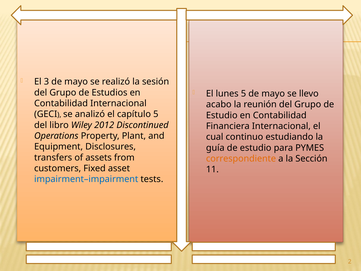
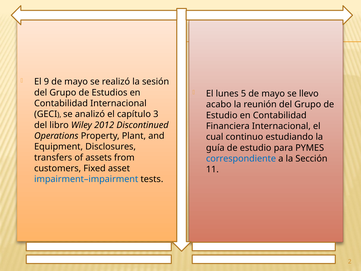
3: 3 -> 9 (46, 82)
capítulo 5: 5 -> 3 (156, 114)
correspondiente colour: orange -> blue (241, 158)
